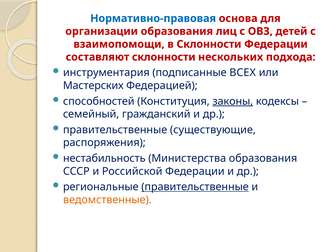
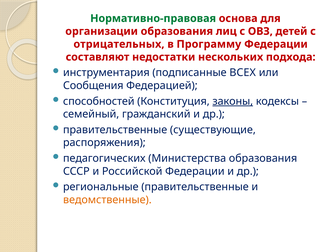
Нормативно-правовая colour: blue -> green (153, 18)
взаимопомощи: взаимопомощи -> отрицательных (119, 44)
в Склонности: Склонности -> Программу (209, 44)
составляют склонности: склонности -> недостатки (164, 57)
Мастерских: Мастерских -> Сообщения (93, 86)
нестабильность: нестабильность -> педагогических (104, 158)
правительственные underline: present -> none (195, 187)
